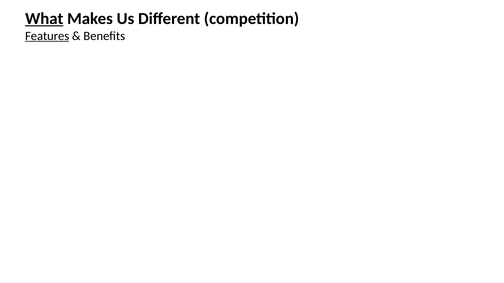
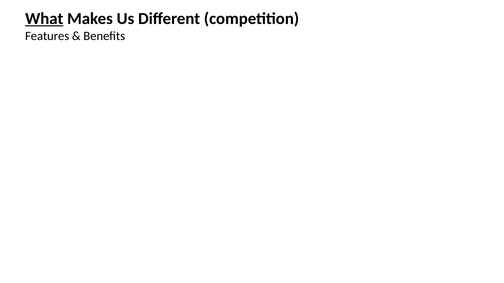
Features underline: present -> none (47, 36)
